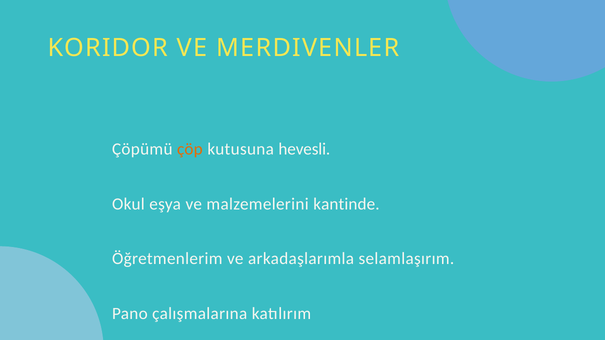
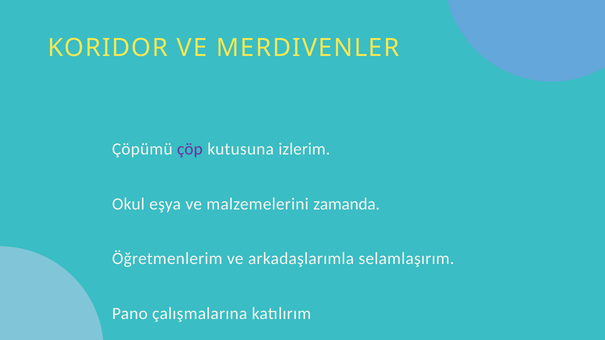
çöp colour: orange -> purple (190, 149)
hevesli: hevesli -> izlerim (304, 149)
kantinde: kantinde -> zamanda (347, 204)
